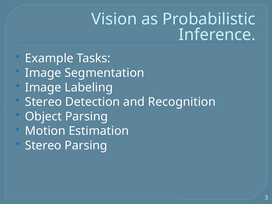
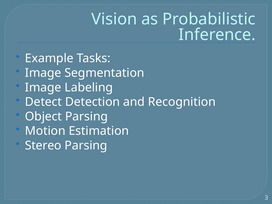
Stereo: Stereo -> Detect (43, 102)
